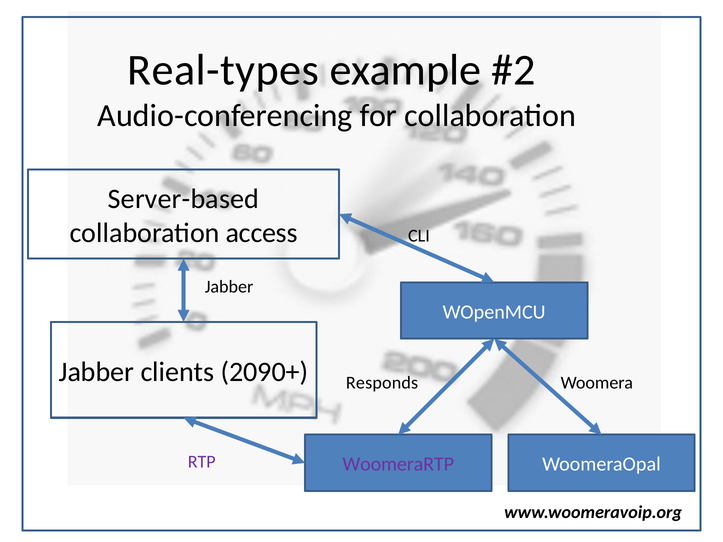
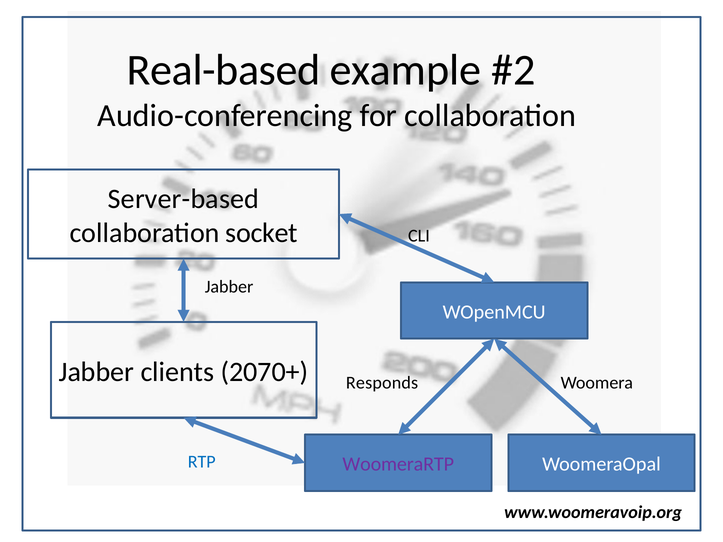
Real-types: Real-types -> Real-based (224, 70)
access: access -> socket (262, 233)
2090+: 2090+ -> 2070+ (264, 372)
RTP colour: purple -> blue (202, 462)
